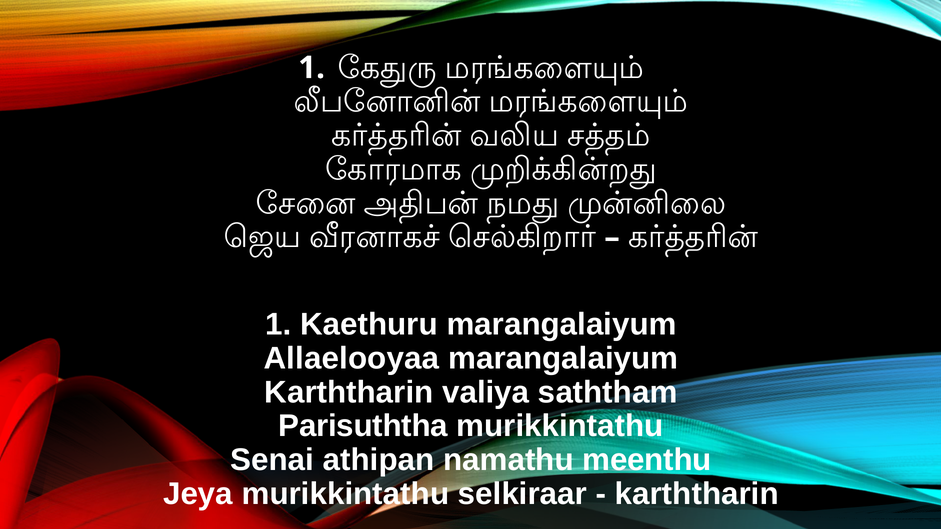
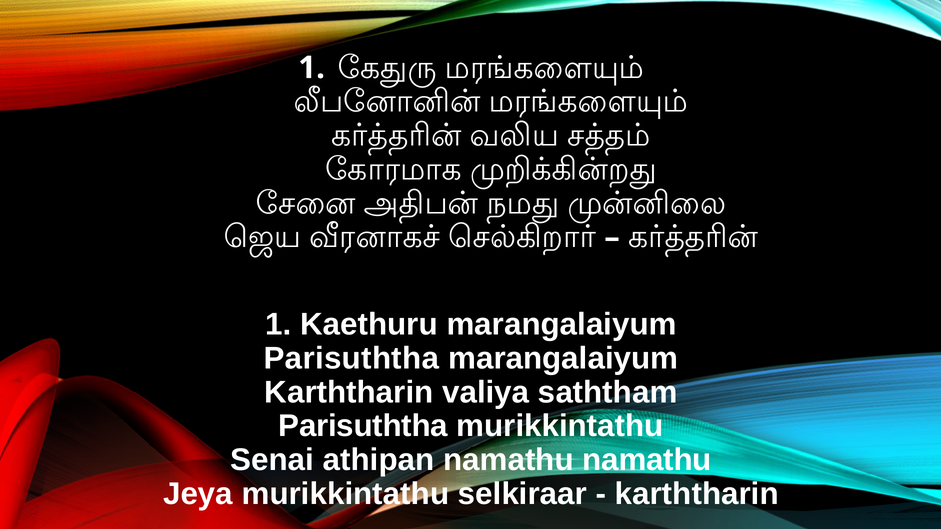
Allaelooyaa: Allaelooyaa -> Parisuththa (351, 359)
namathu meenthu: meenthu -> namathu (647, 460)
